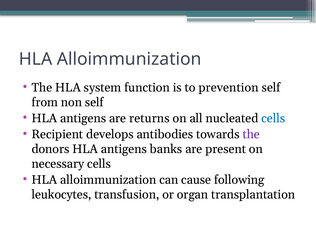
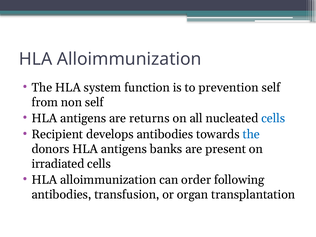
the colour: purple -> blue (251, 134)
necessary: necessary -> irradiated (58, 164)
cause: cause -> order (196, 180)
leukocytes: leukocytes -> antibodies (61, 194)
